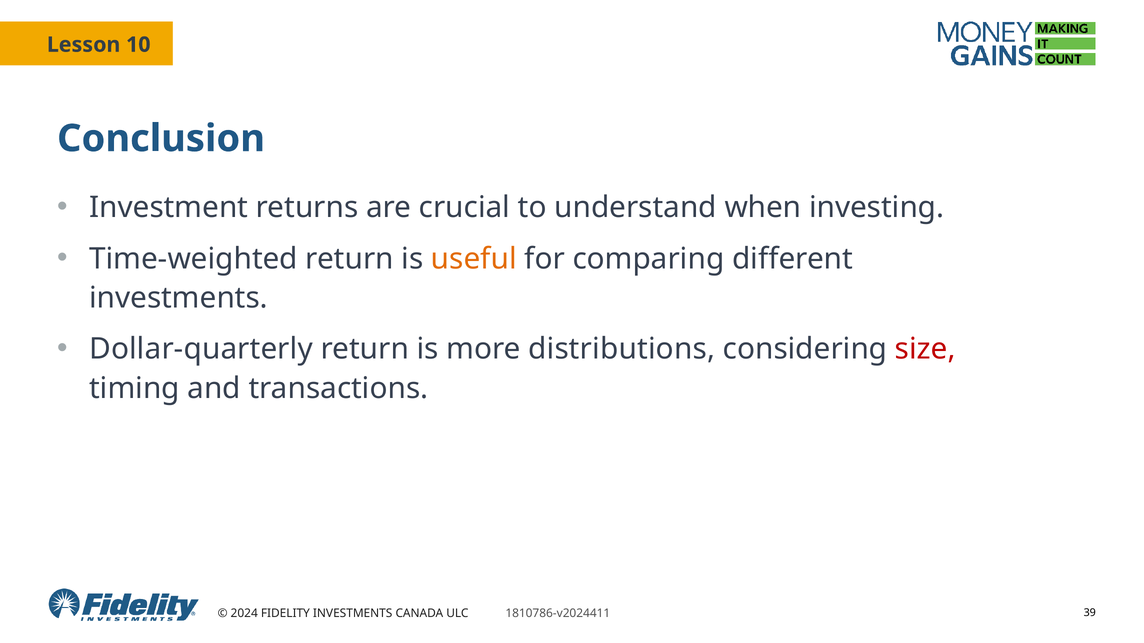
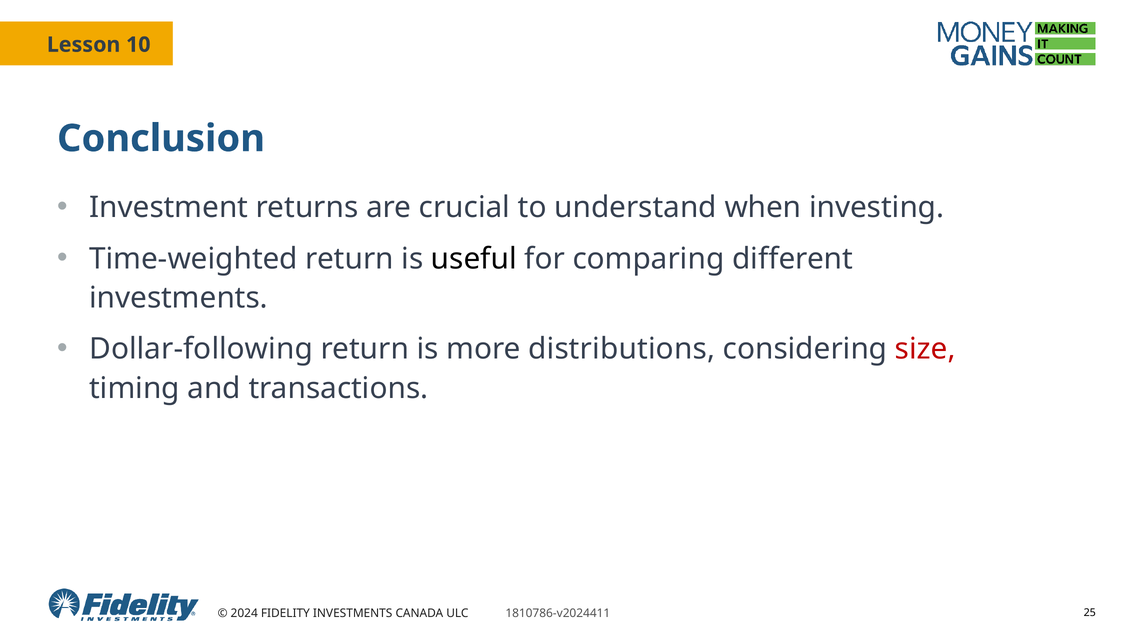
useful colour: orange -> black (474, 259)
Dollar-quarterly: Dollar-quarterly -> Dollar-following (201, 349)
39: 39 -> 25 (1090, 613)
